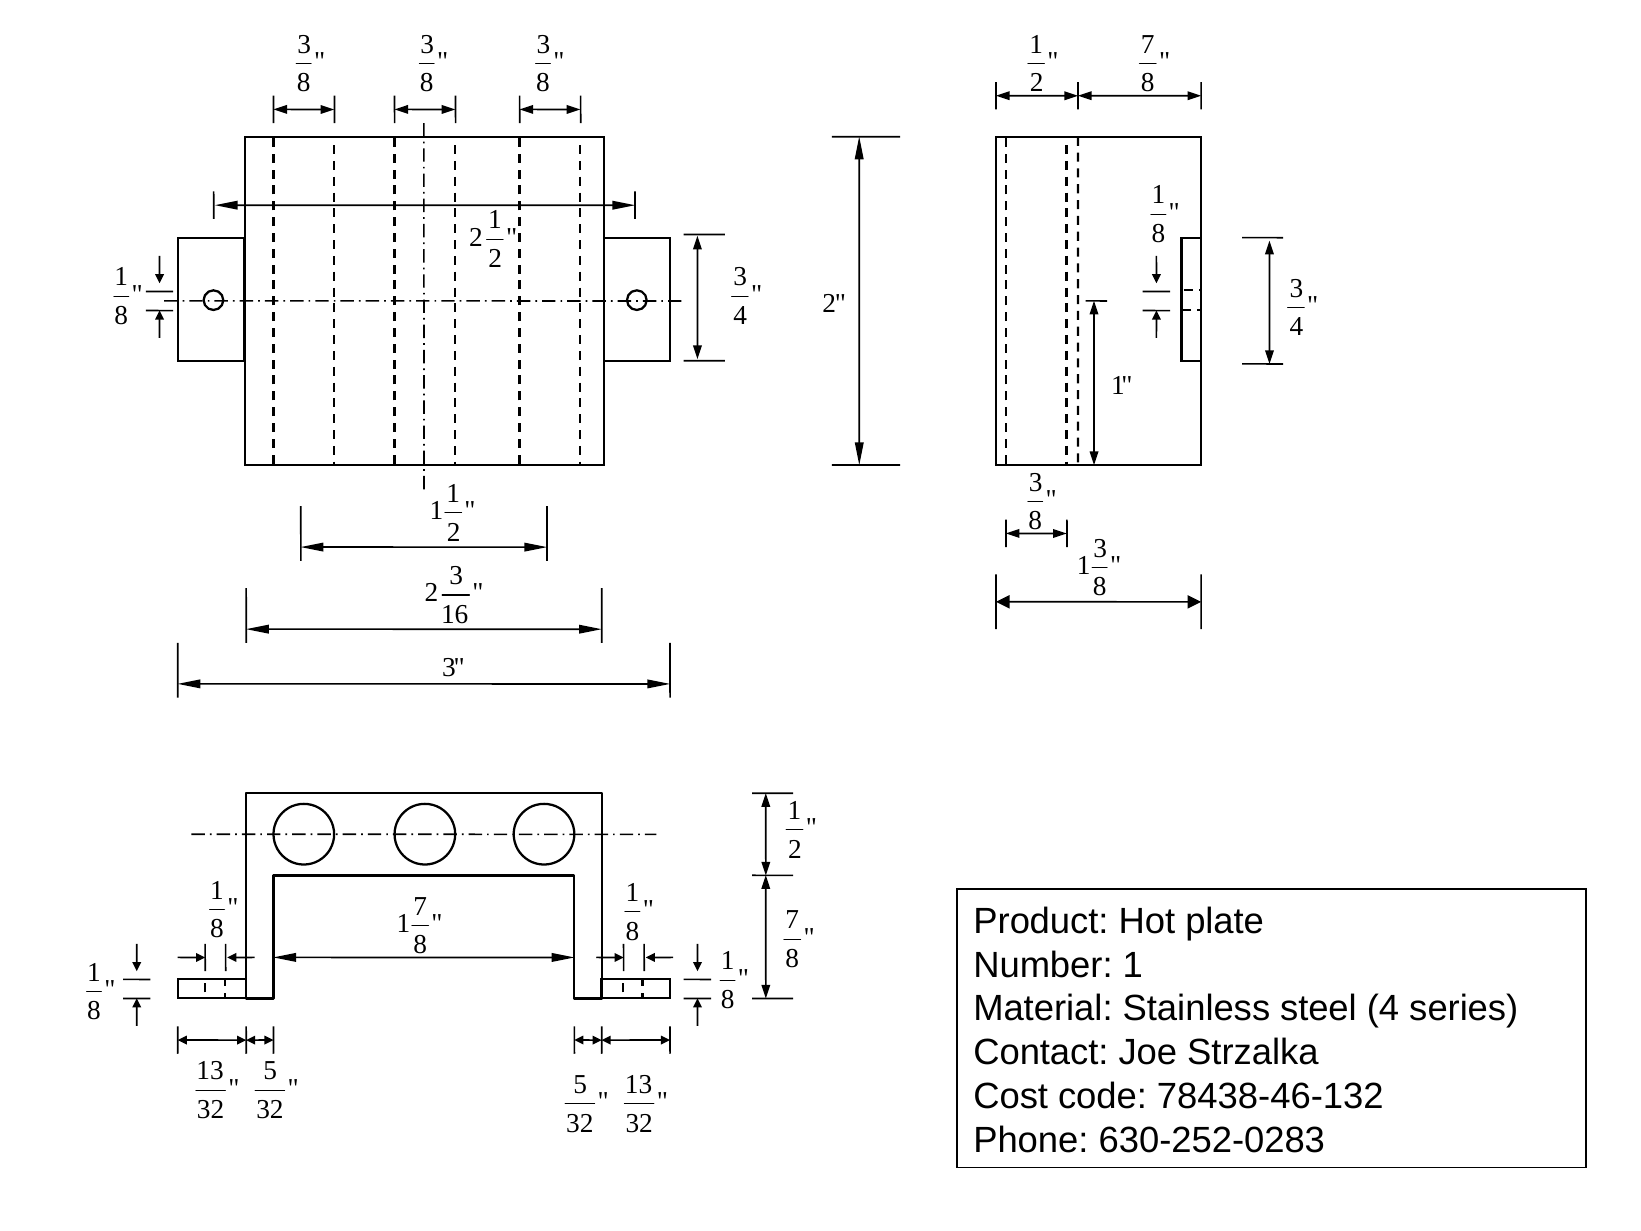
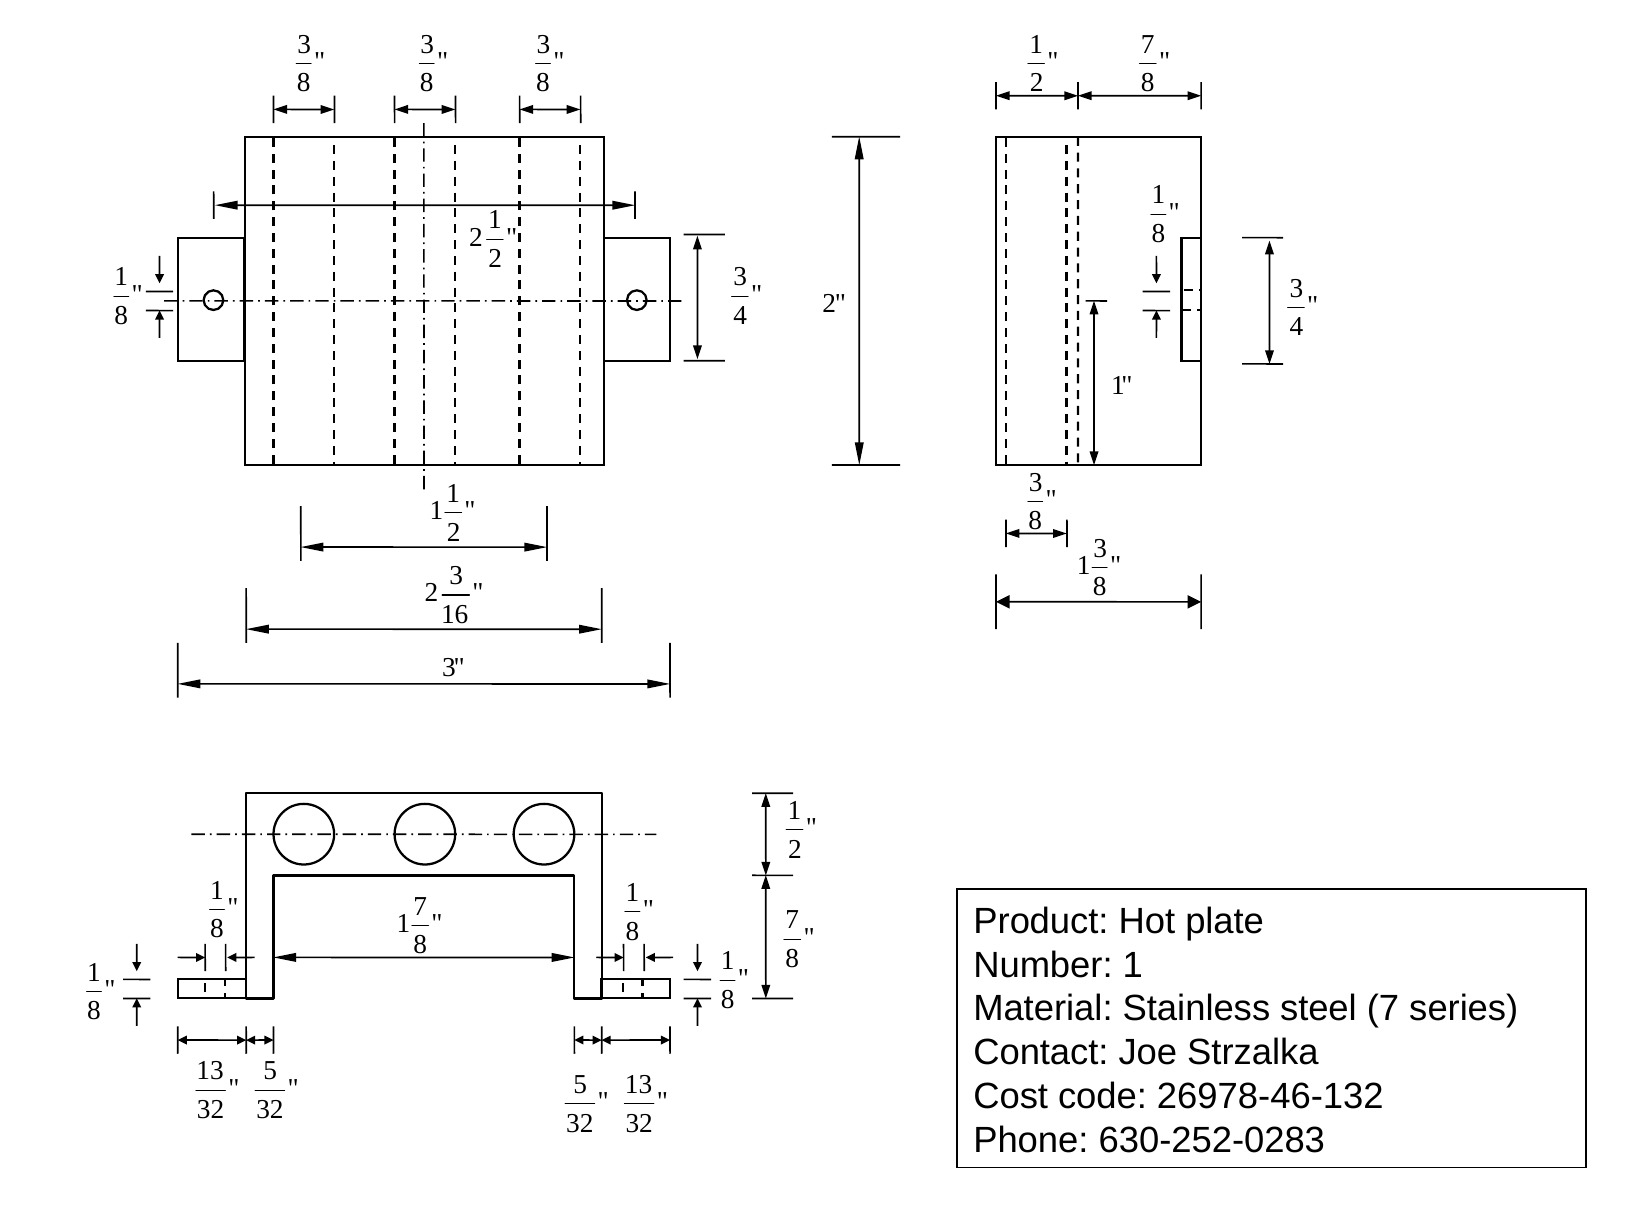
steel 4: 4 -> 7 (1383, 1009)
78438-46-132: 78438-46-132 -> 26978-46-132 (1270, 1096)
